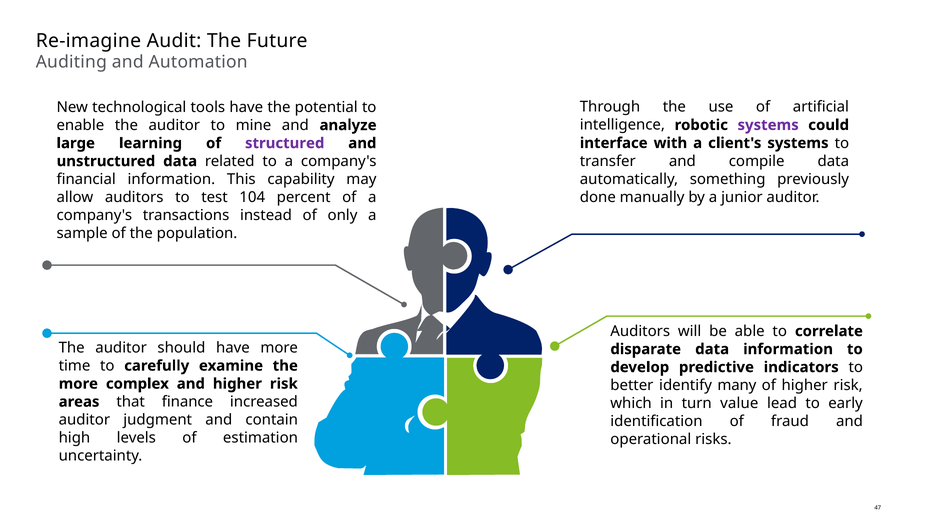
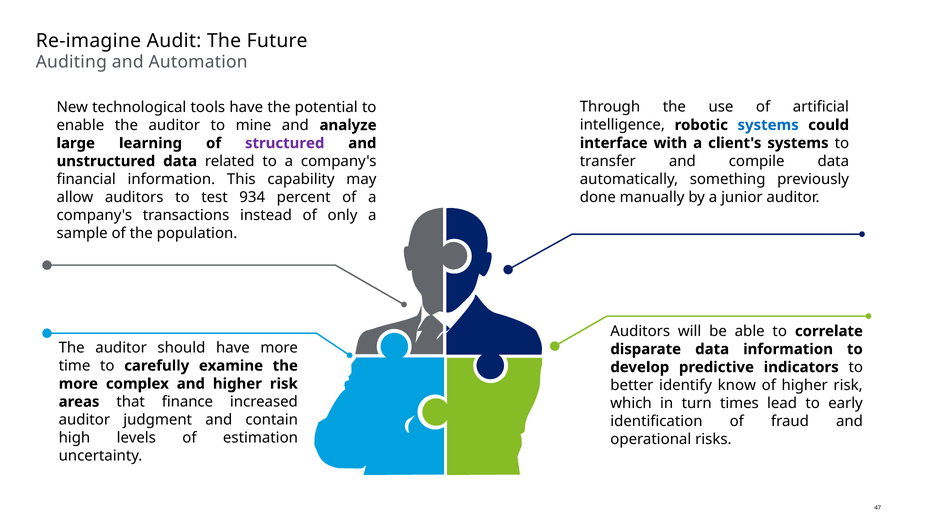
systems colour: purple -> blue (768, 125)
104: 104 -> 934 (252, 197)
many: many -> know (737, 385)
value: value -> times (739, 403)
